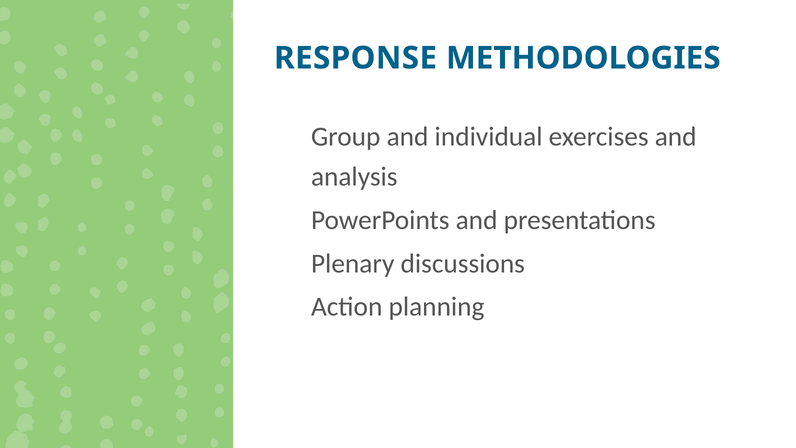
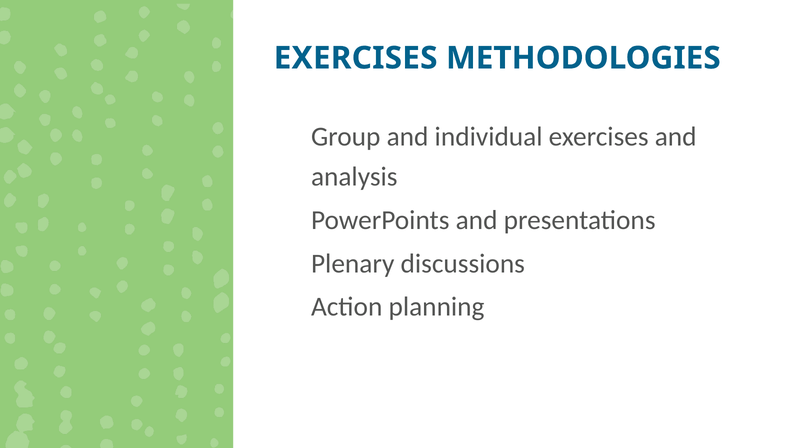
RESPONSE: RESPONSE -> EXERCISES (356, 58)
